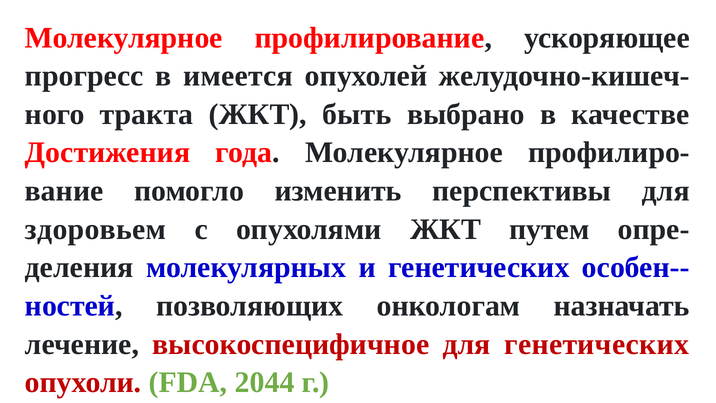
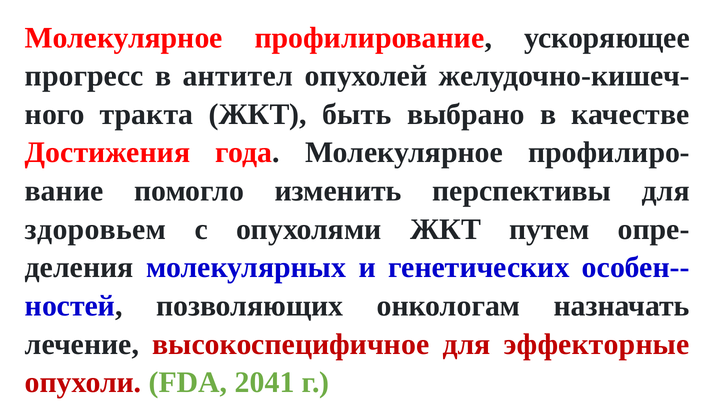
имеется: имеется -> антител (238, 76)
для генетических: генетических -> эффекторные (597, 344)
2044: 2044 -> 2041 (265, 382)
